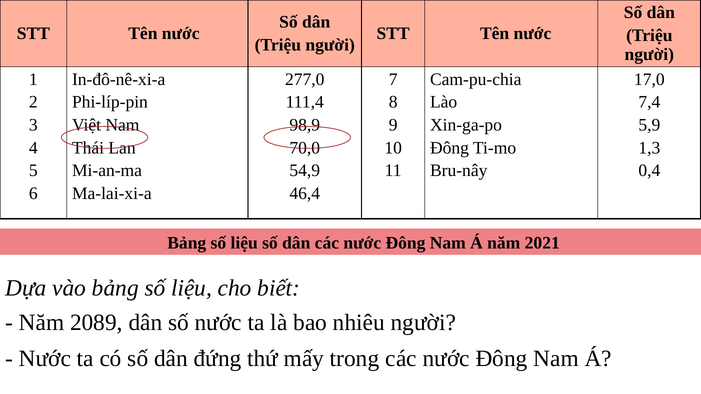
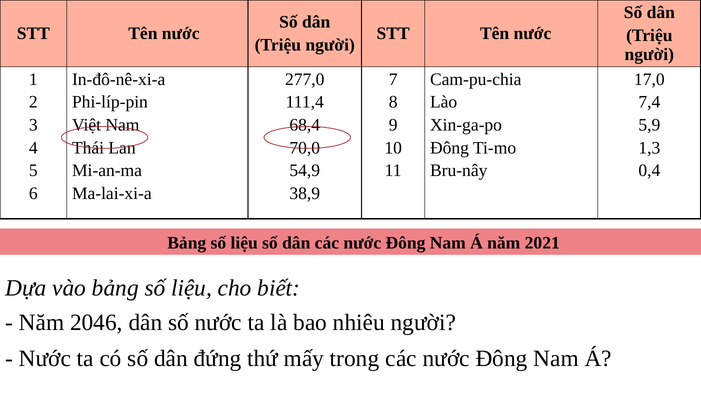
98,9: 98,9 -> 68,4 (305, 125)
46,4: 46,4 -> 38,9 (305, 194)
2089: 2089 -> 2046 (96, 323)
